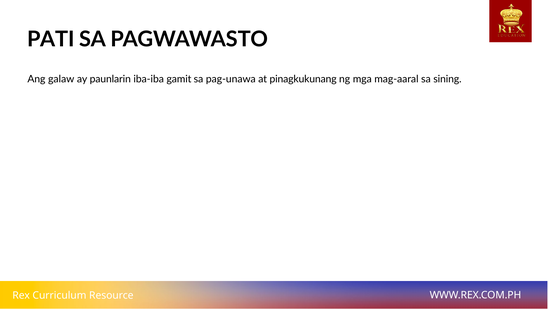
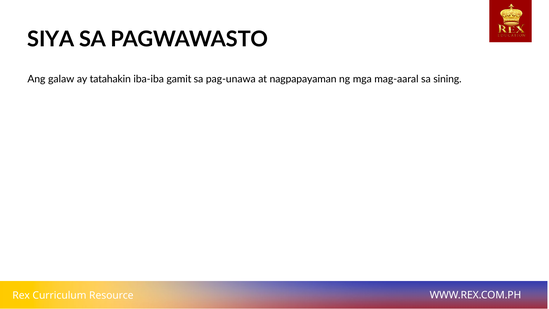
PATI: PATI -> SIYA (51, 39)
paunlarin: paunlarin -> tatahakin (110, 79)
pinagkukunang: pinagkukunang -> nagpapayaman (303, 79)
